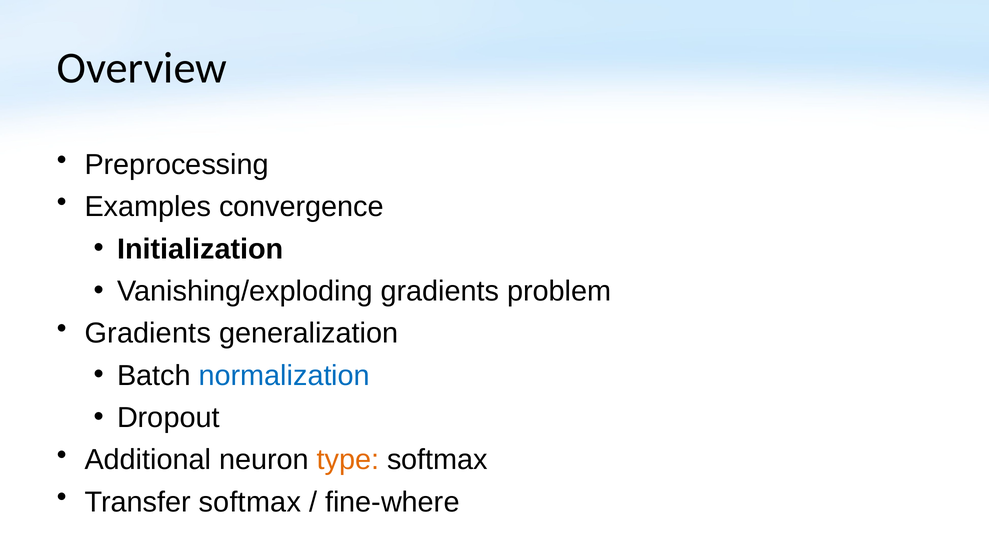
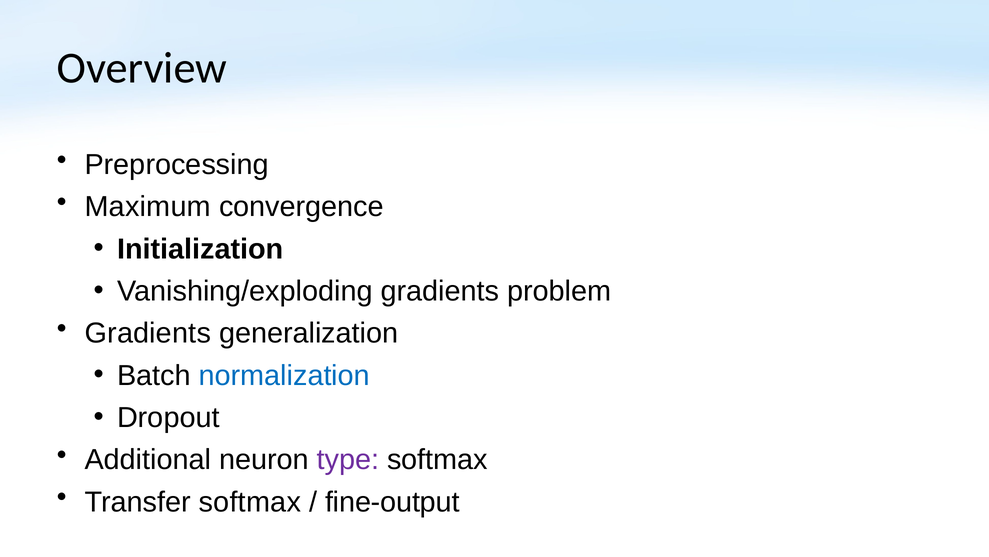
Examples: Examples -> Maximum (148, 207)
type colour: orange -> purple (348, 459)
fine-where: fine-where -> fine-output (392, 502)
